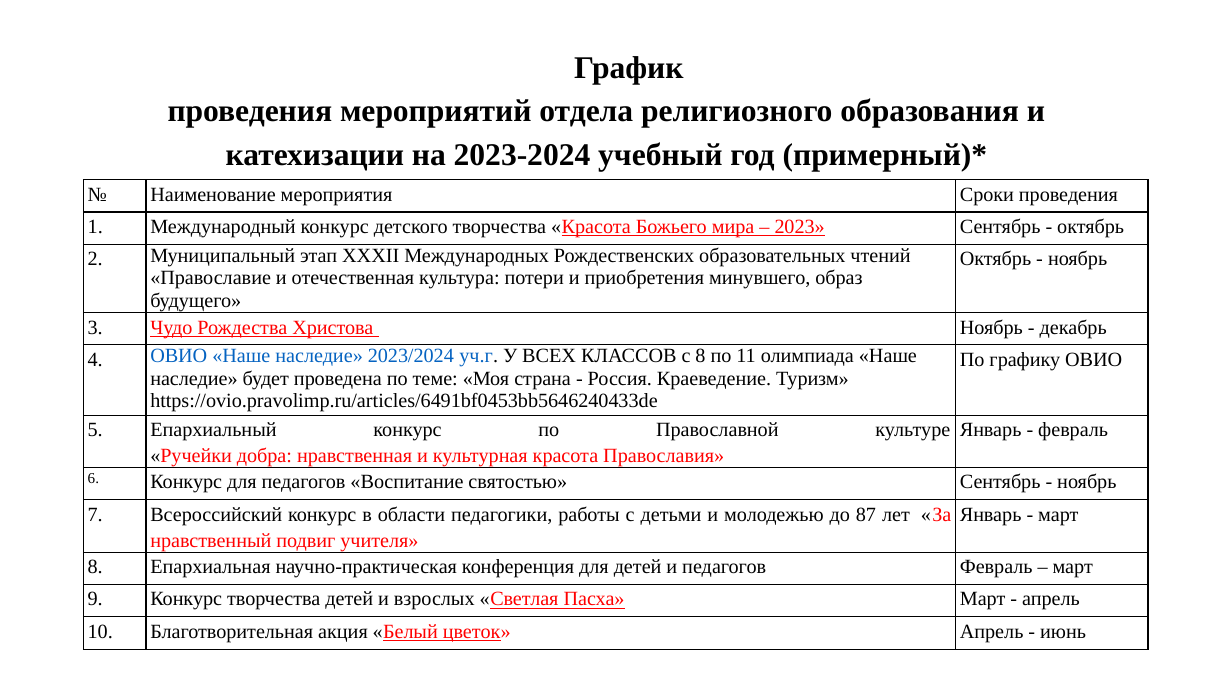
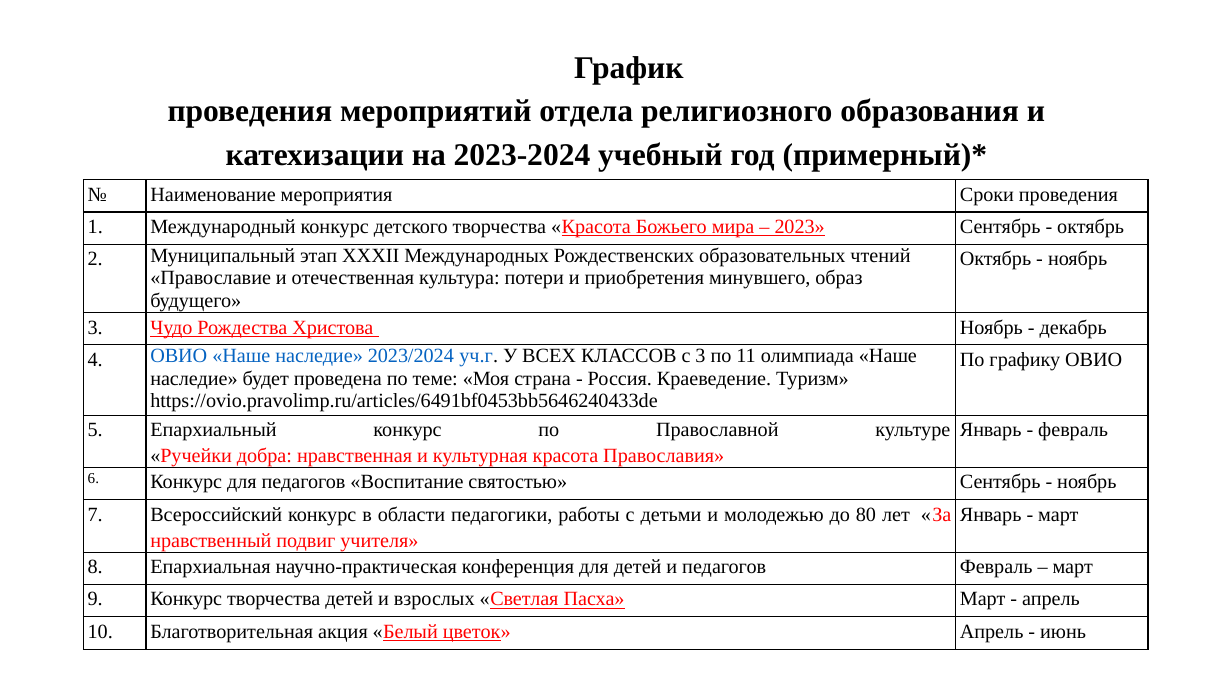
с 8: 8 -> 3 (700, 356)
87: 87 -> 80 (866, 515)
